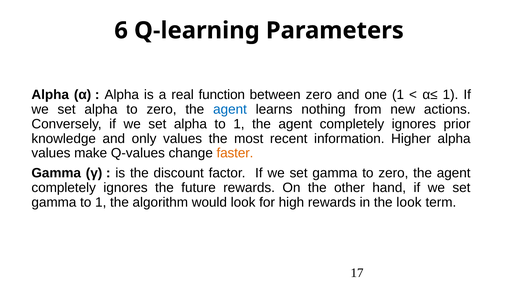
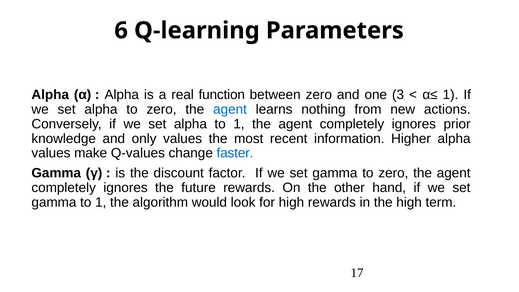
one 1: 1 -> 3 (398, 95)
faster colour: orange -> blue (235, 153)
the look: look -> high (409, 202)
